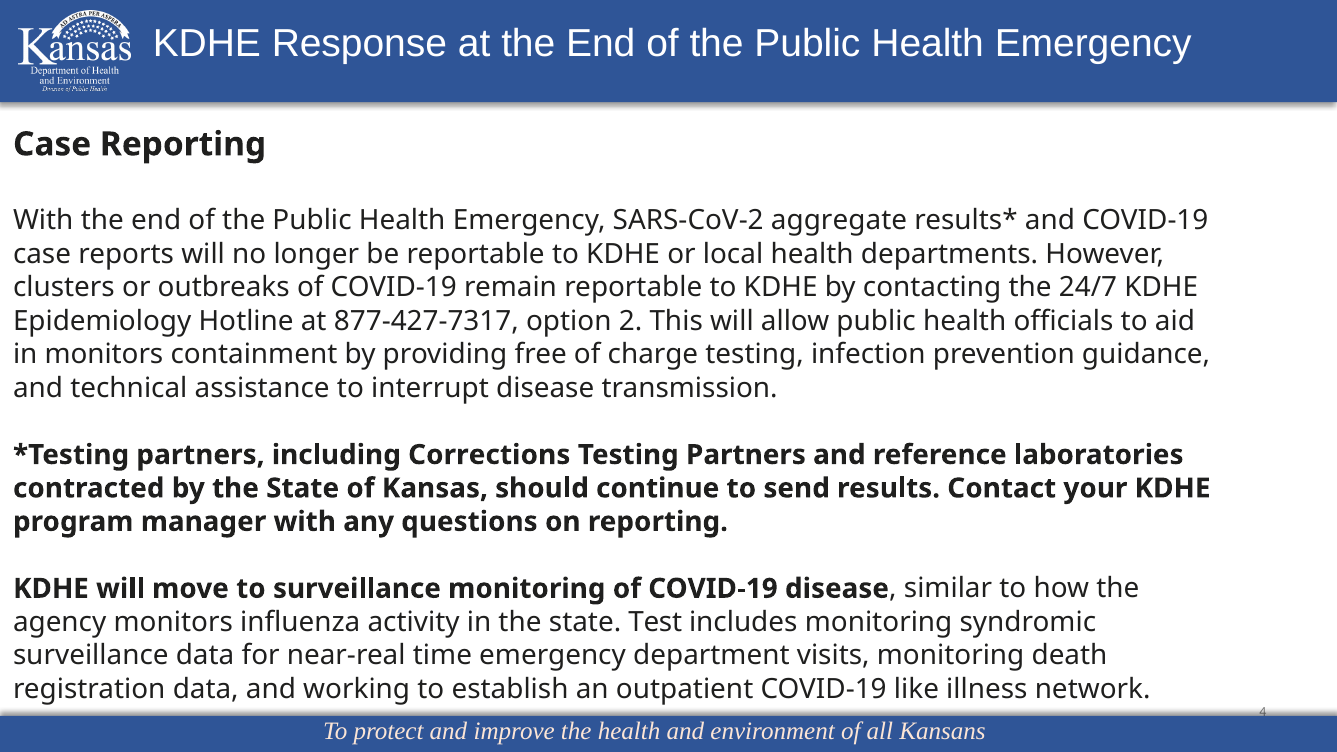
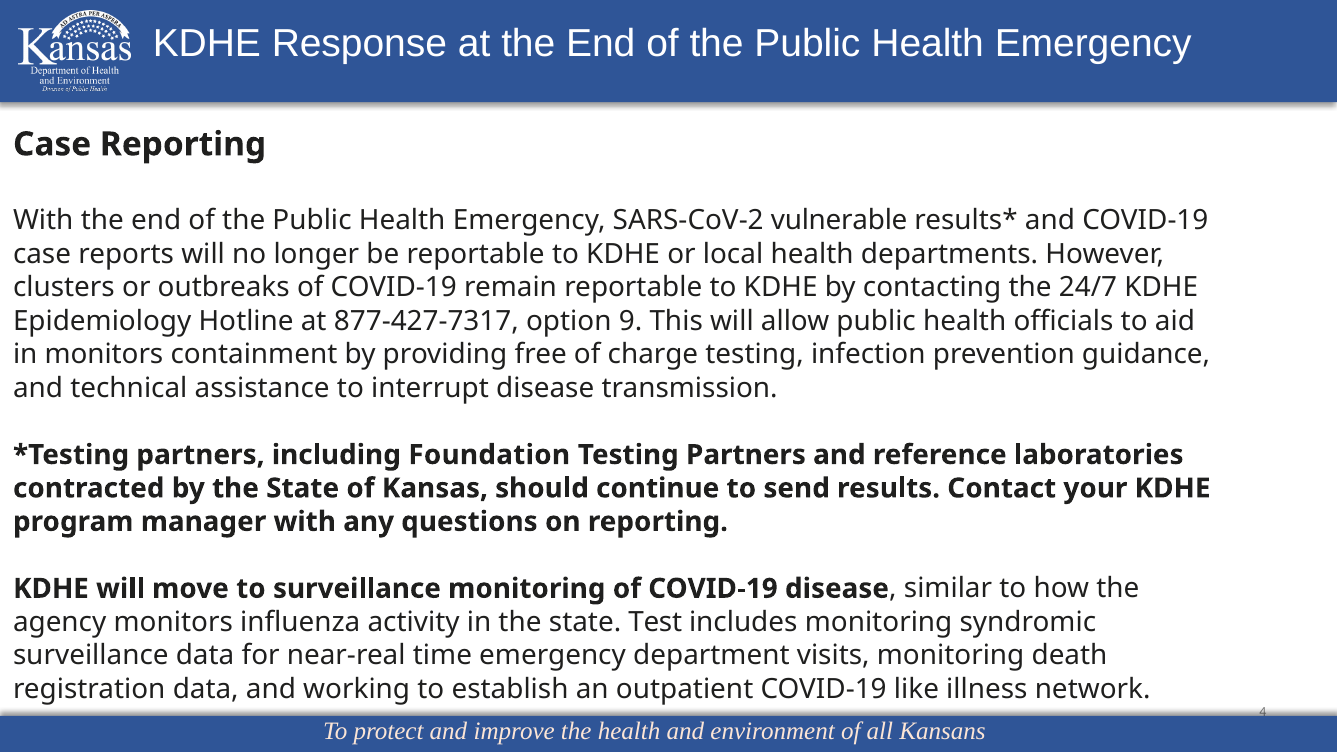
aggregate: aggregate -> vulnerable (839, 221)
2: 2 -> 9 (631, 321)
Corrections: Corrections -> Foundation (489, 455)
